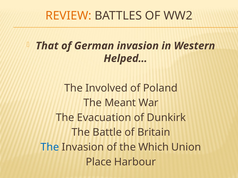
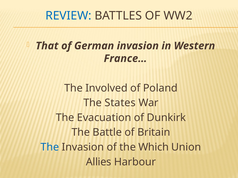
REVIEW colour: orange -> blue (68, 16)
Helped…: Helped… -> France… (125, 59)
Meant: Meant -> States (120, 103)
Place: Place -> Allies (99, 162)
